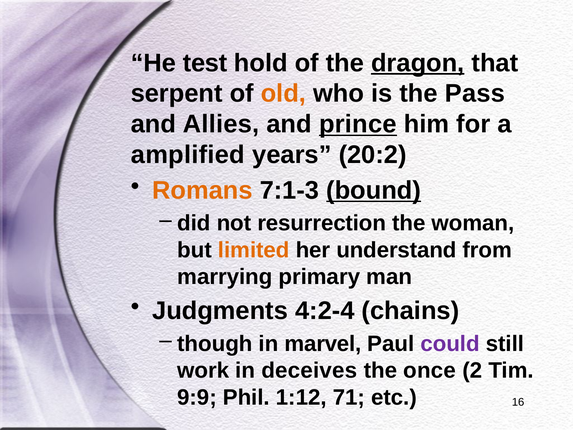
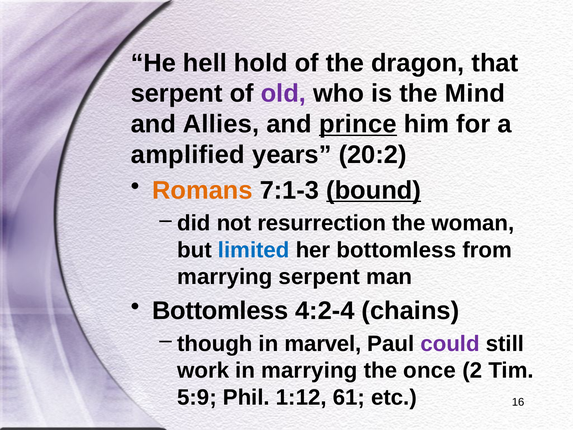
test: test -> hell (205, 63)
dragon underline: present -> none (418, 63)
old colour: orange -> purple (283, 93)
Pass: Pass -> Mind (475, 93)
limited colour: orange -> blue (254, 250)
her understand: understand -> bottomless (396, 250)
marrying primary: primary -> serpent (319, 277)
Judgments: Judgments -> Bottomless (220, 311)
in deceives: deceives -> marrying (309, 370)
9:9: 9:9 -> 5:9 (197, 397)
71: 71 -> 61 (349, 397)
